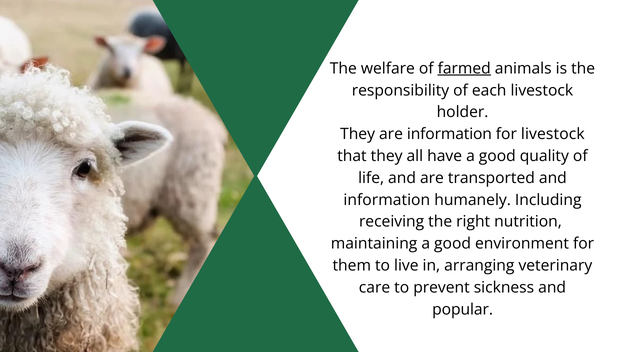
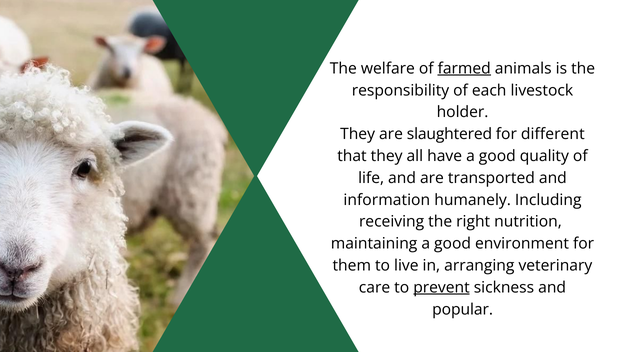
are information: information -> slaughtered (449, 134)
for livestock: livestock -> different (553, 134)
prevent underline: none -> present (442, 288)
